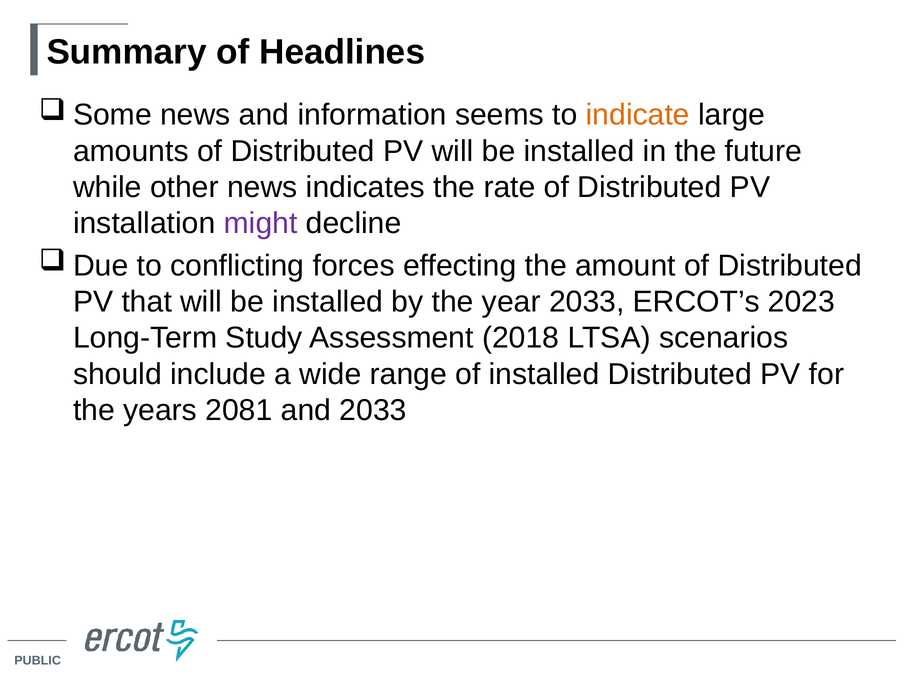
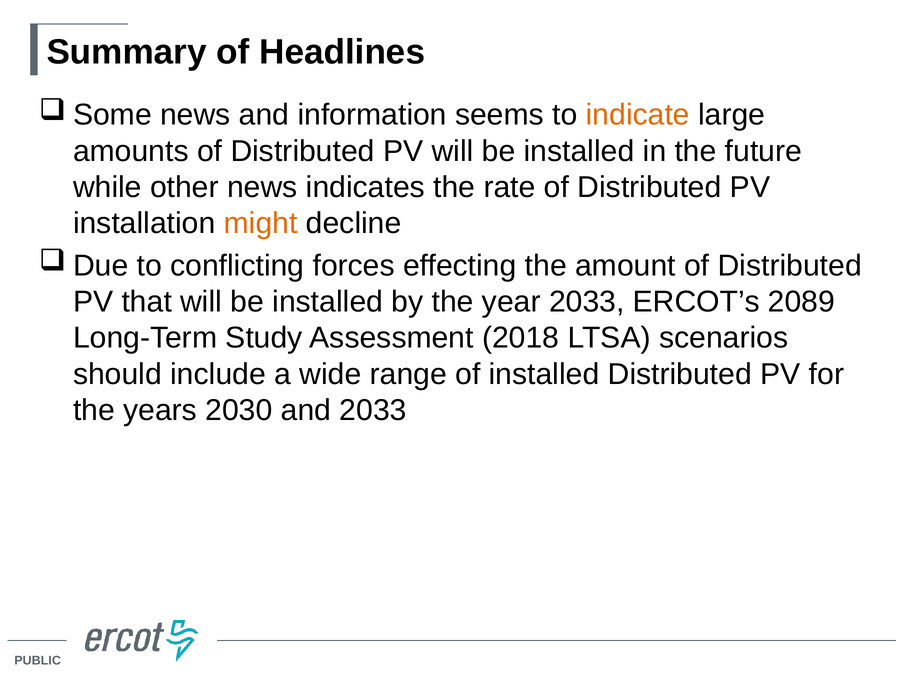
might colour: purple -> orange (261, 224)
2023: 2023 -> 2089 (801, 302)
2081: 2081 -> 2030 (239, 411)
